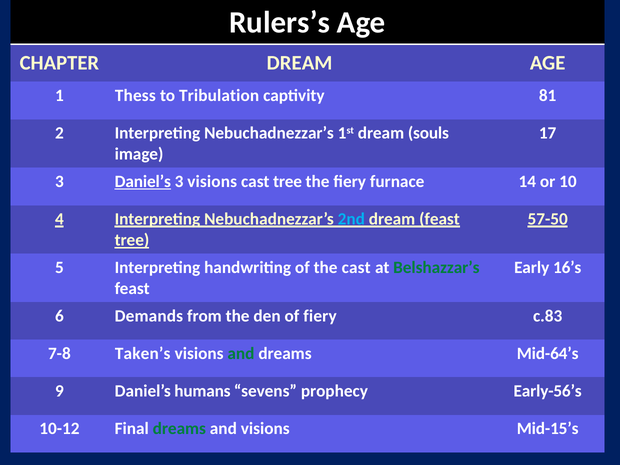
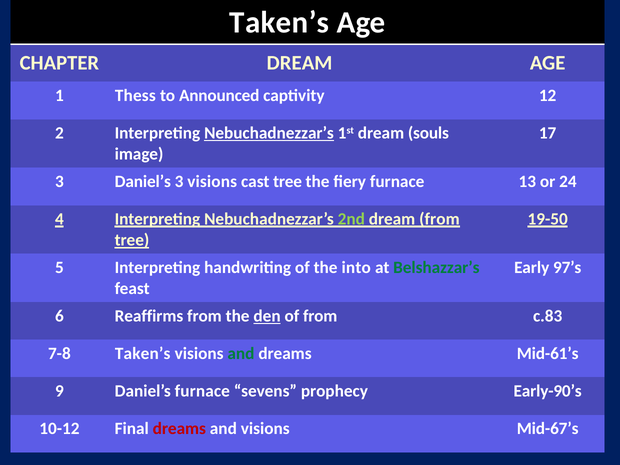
Rulers’s: Rulers’s -> Taken’s (279, 22)
Tribulation: Tribulation -> Announced (219, 96)
81: 81 -> 12 (548, 96)
Nebuchadnezzar’s underline: none -> present (269, 133)
Daniel’s underline: present -> none (143, 182)
14: 14 -> 13 (527, 182)
10: 10 -> 24 (568, 182)
2nd colour: light blue -> light green (351, 219)
dream feast: feast -> from (439, 219)
57-50: 57-50 -> 19-50 (548, 219)
the cast: cast -> into (356, 268)
16’s: 16’s -> 97’s (567, 268)
Demands: Demands -> Reaffirms (149, 316)
den underline: none -> present (267, 316)
of fiery: fiery -> from (320, 316)
Mid-64’s: Mid-64’s -> Mid-61’s (548, 353)
Daniel’s humans: humans -> furnace (202, 391)
Early-56’s: Early-56’s -> Early-90’s (548, 391)
dreams colour: green -> red (179, 429)
Mid-15’s: Mid-15’s -> Mid-67’s (548, 429)
